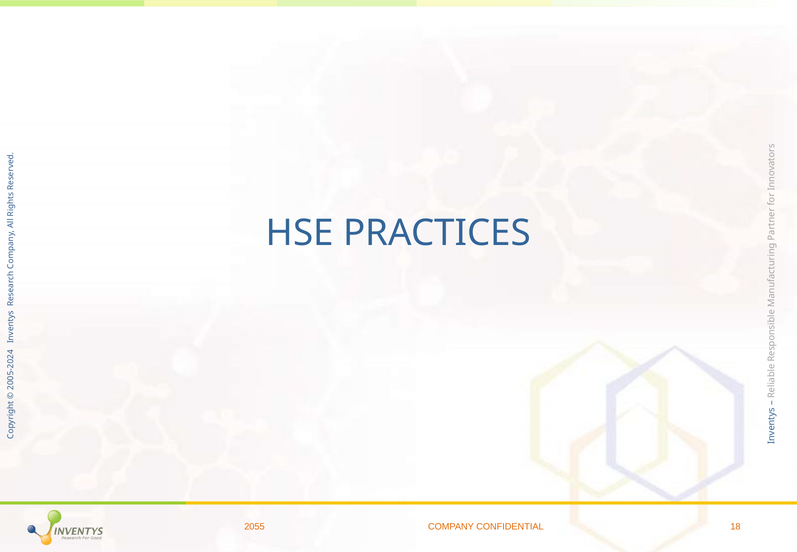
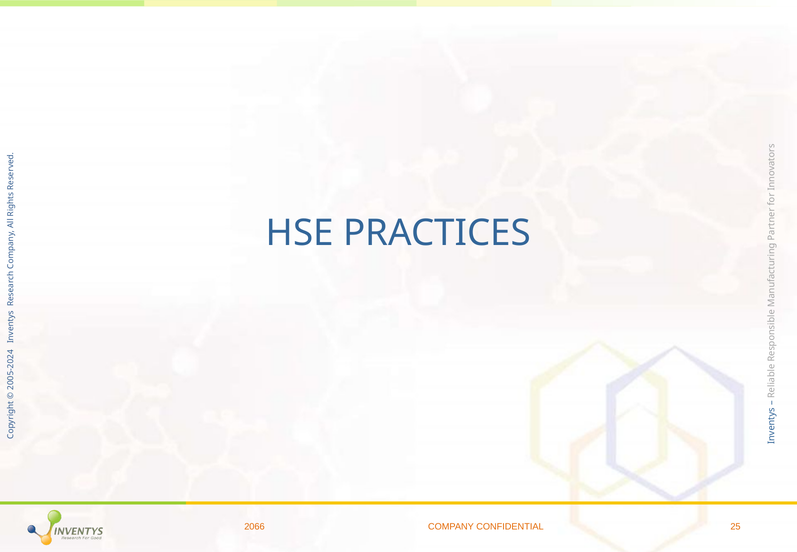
2055: 2055 -> 2066 (254, 527)
18: 18 -> 25 (736, 527)
